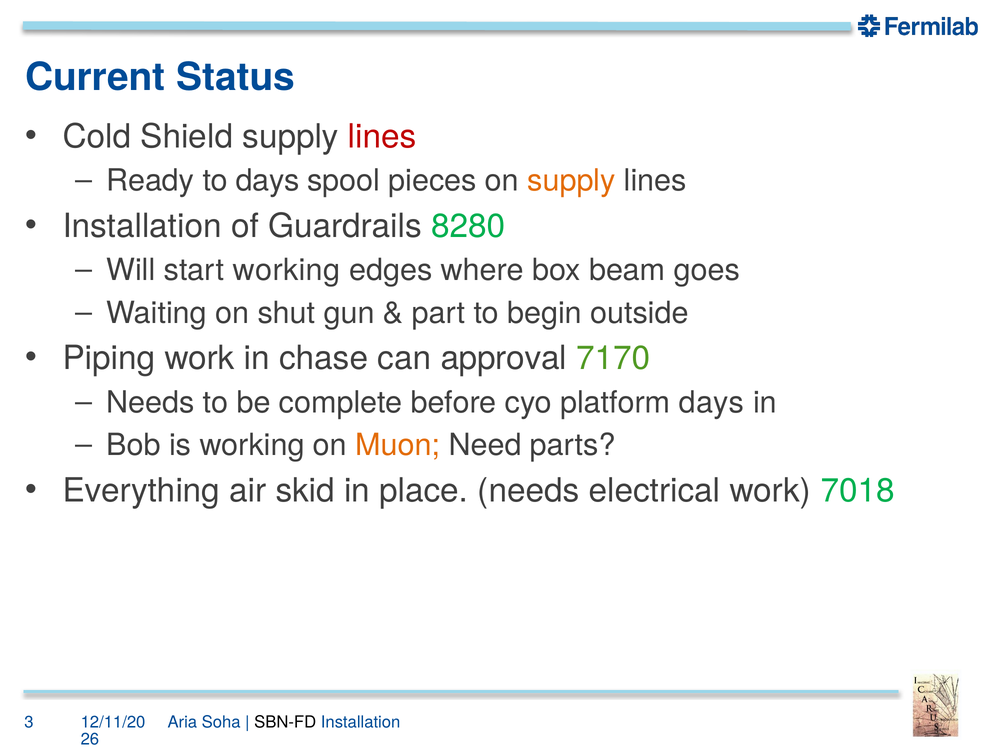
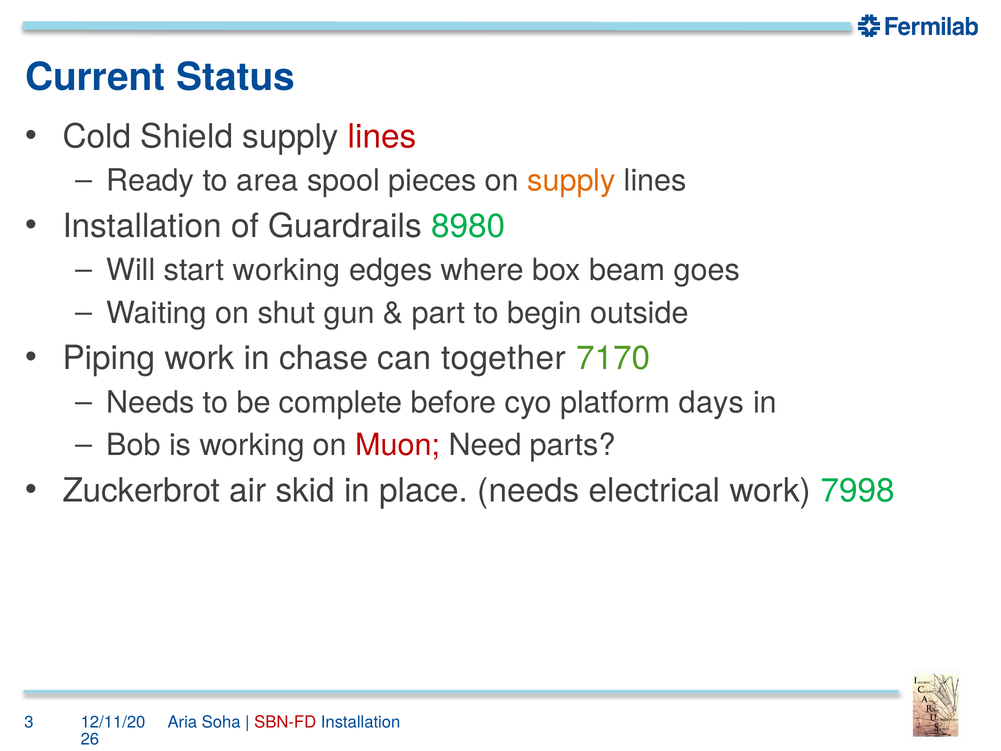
to days: days -> area (267, 181)
8280: 8280 -> 8980 (468, 226)
approval: approval -> together (503, 358)
Muon colour: orange -> red (398, 445)
Everything: Everything -> Zuckerbrot (141, 490)
7018: 7018 -> 7998 (858, 490)
SBN-FD colour: black -> red (285, 722)
